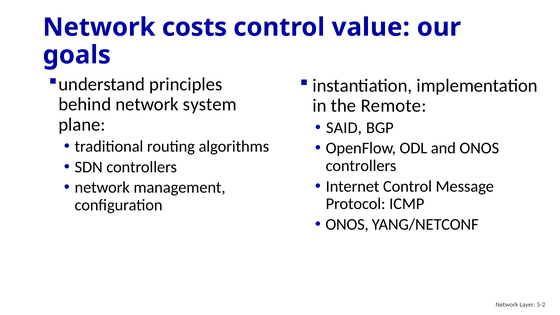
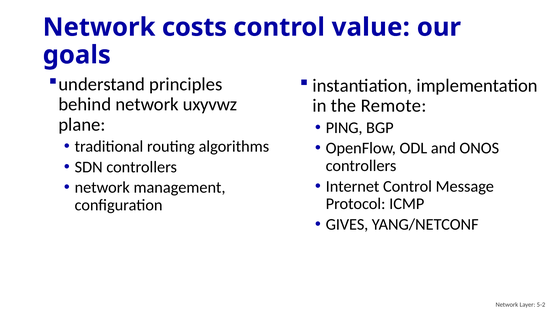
system: system -> uxyvwz (210, 104)
SAID: SAID -> PING (344, 128)
ONOS: ONOS -> GIVES (347, 224)
